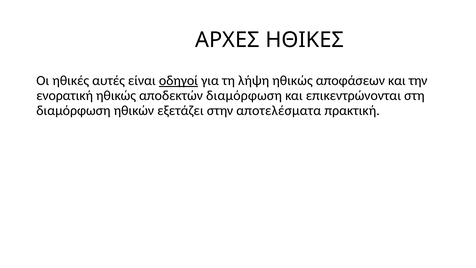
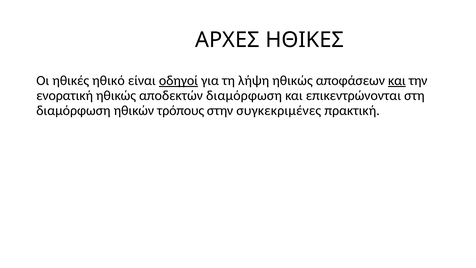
αυτές: αυτές -> ηθικό (108, 80)
και underline: none -> present (397, 80)
εξετάζει: εξετάζει -> τρόπους (181, 110)
αποτελέσματα: αποτελέσματα -> συγκεκριμένες (279, 110)
